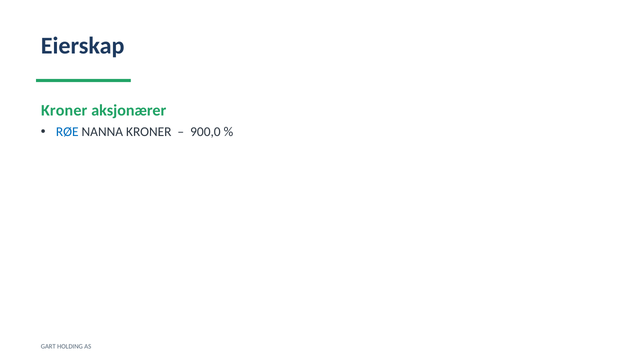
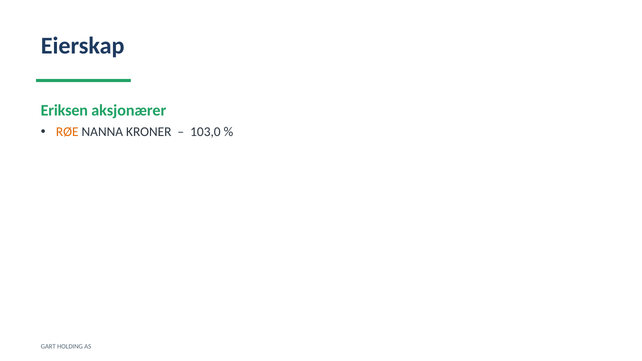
Kroner: Kroner -> Eriksen (64, 111)
RØE colour: blue -> orange (67, 132)
900,0: 900,0 -> 103,0 (205, 132)
